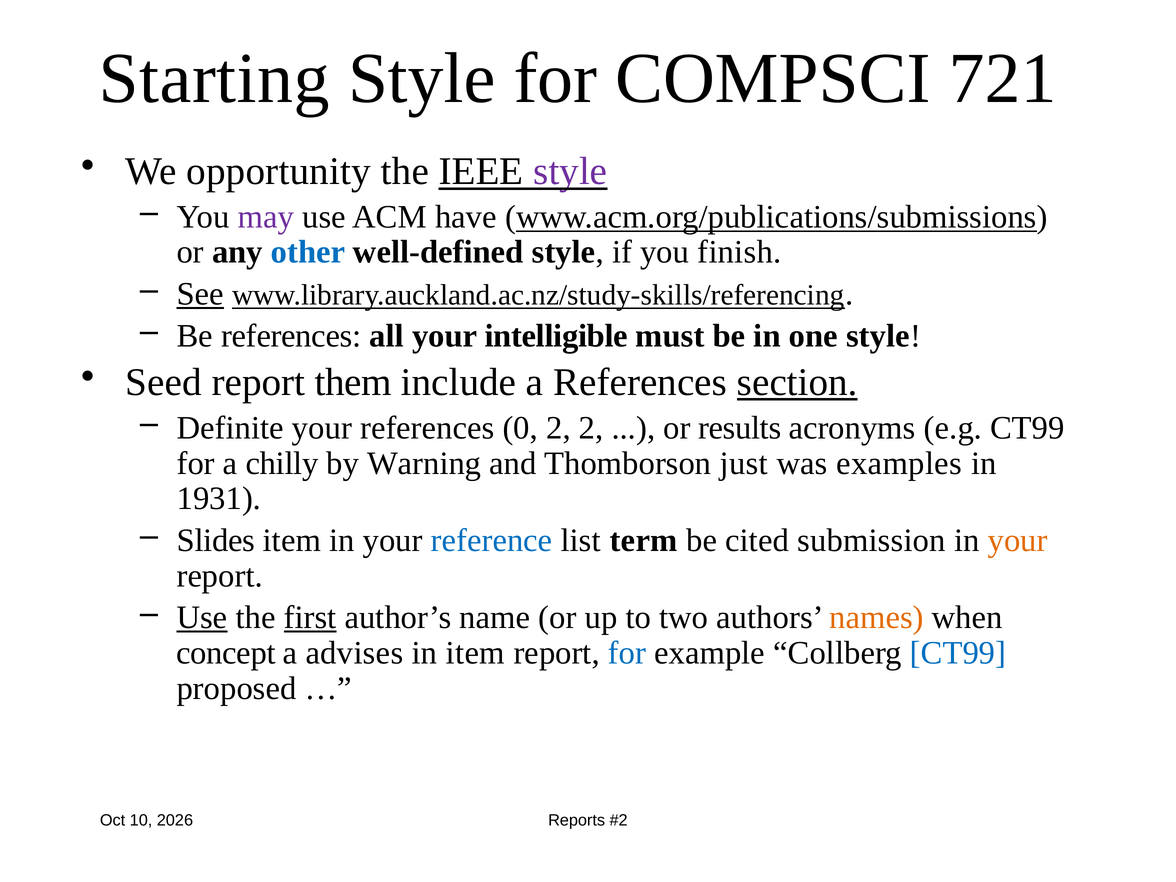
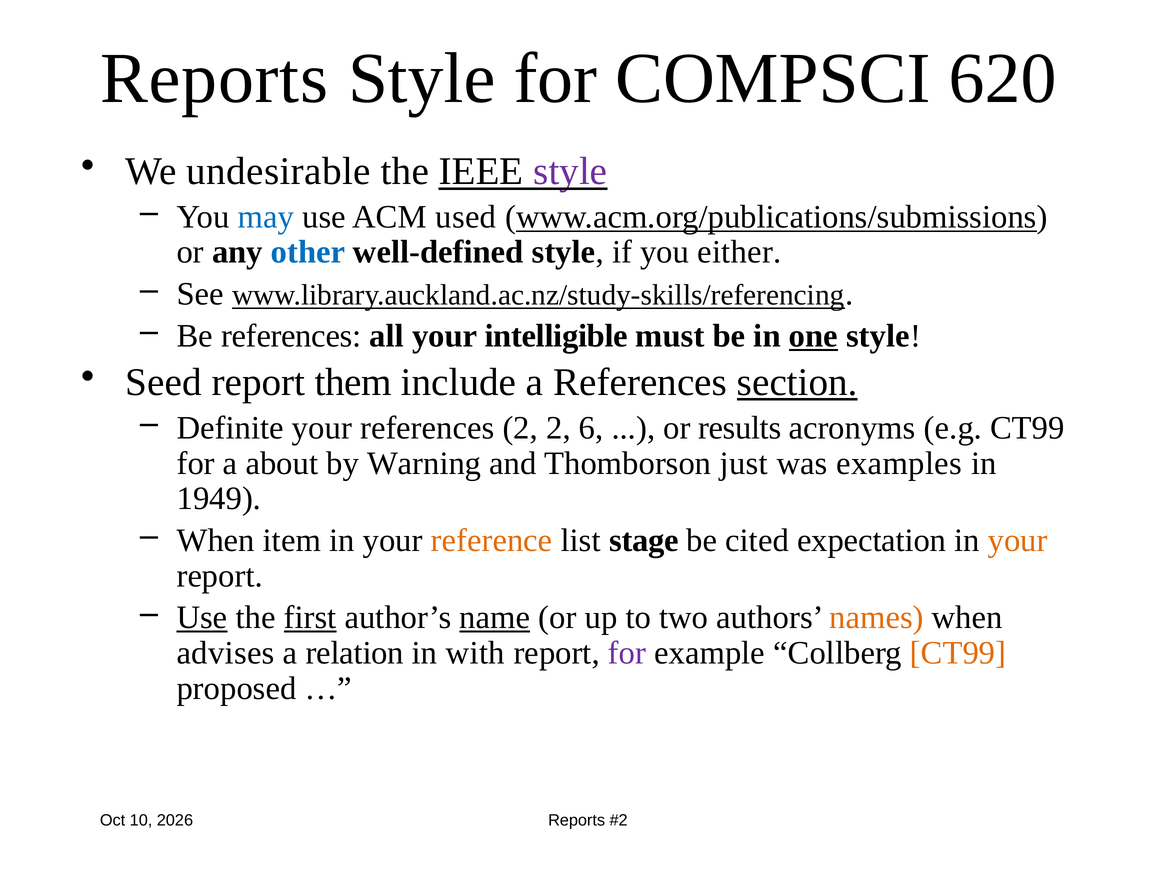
Starting: Starting -> Reports (214, 79)
721: 721 -> 620 (1003, 79)
opportunity: opportunity -> undesirable (278, 171)
may colour: purple -> blue (266, 217)
have: have -> used (466, 217)
finish: finish -> either (739, 252)
See underline: present -> none (200, 294)
one underline: none -> present (813, 336)
references 0: 0 -> 2 (520, 428)
2 2: 2 -> 6 (591, 428)
chilly: chilly -> about (282, 463)
1931: 1931 -> 1949 (219, 499)
Slides: Slides -> When (216, 540)
reference colour: blue -> orange (492, 540)
term: term -> stage (644, 540)
submission: submission -> expectation (872, 540)
name underline: none -> present (495, 618)
concept: concept -> advises (226, 653)
advises: advises -> relation (355, 653)
in item: item -> with (475, 653)
for colour: blue -> purple (627, 653)
CT99 colour: blue -> orange (958, 653)
